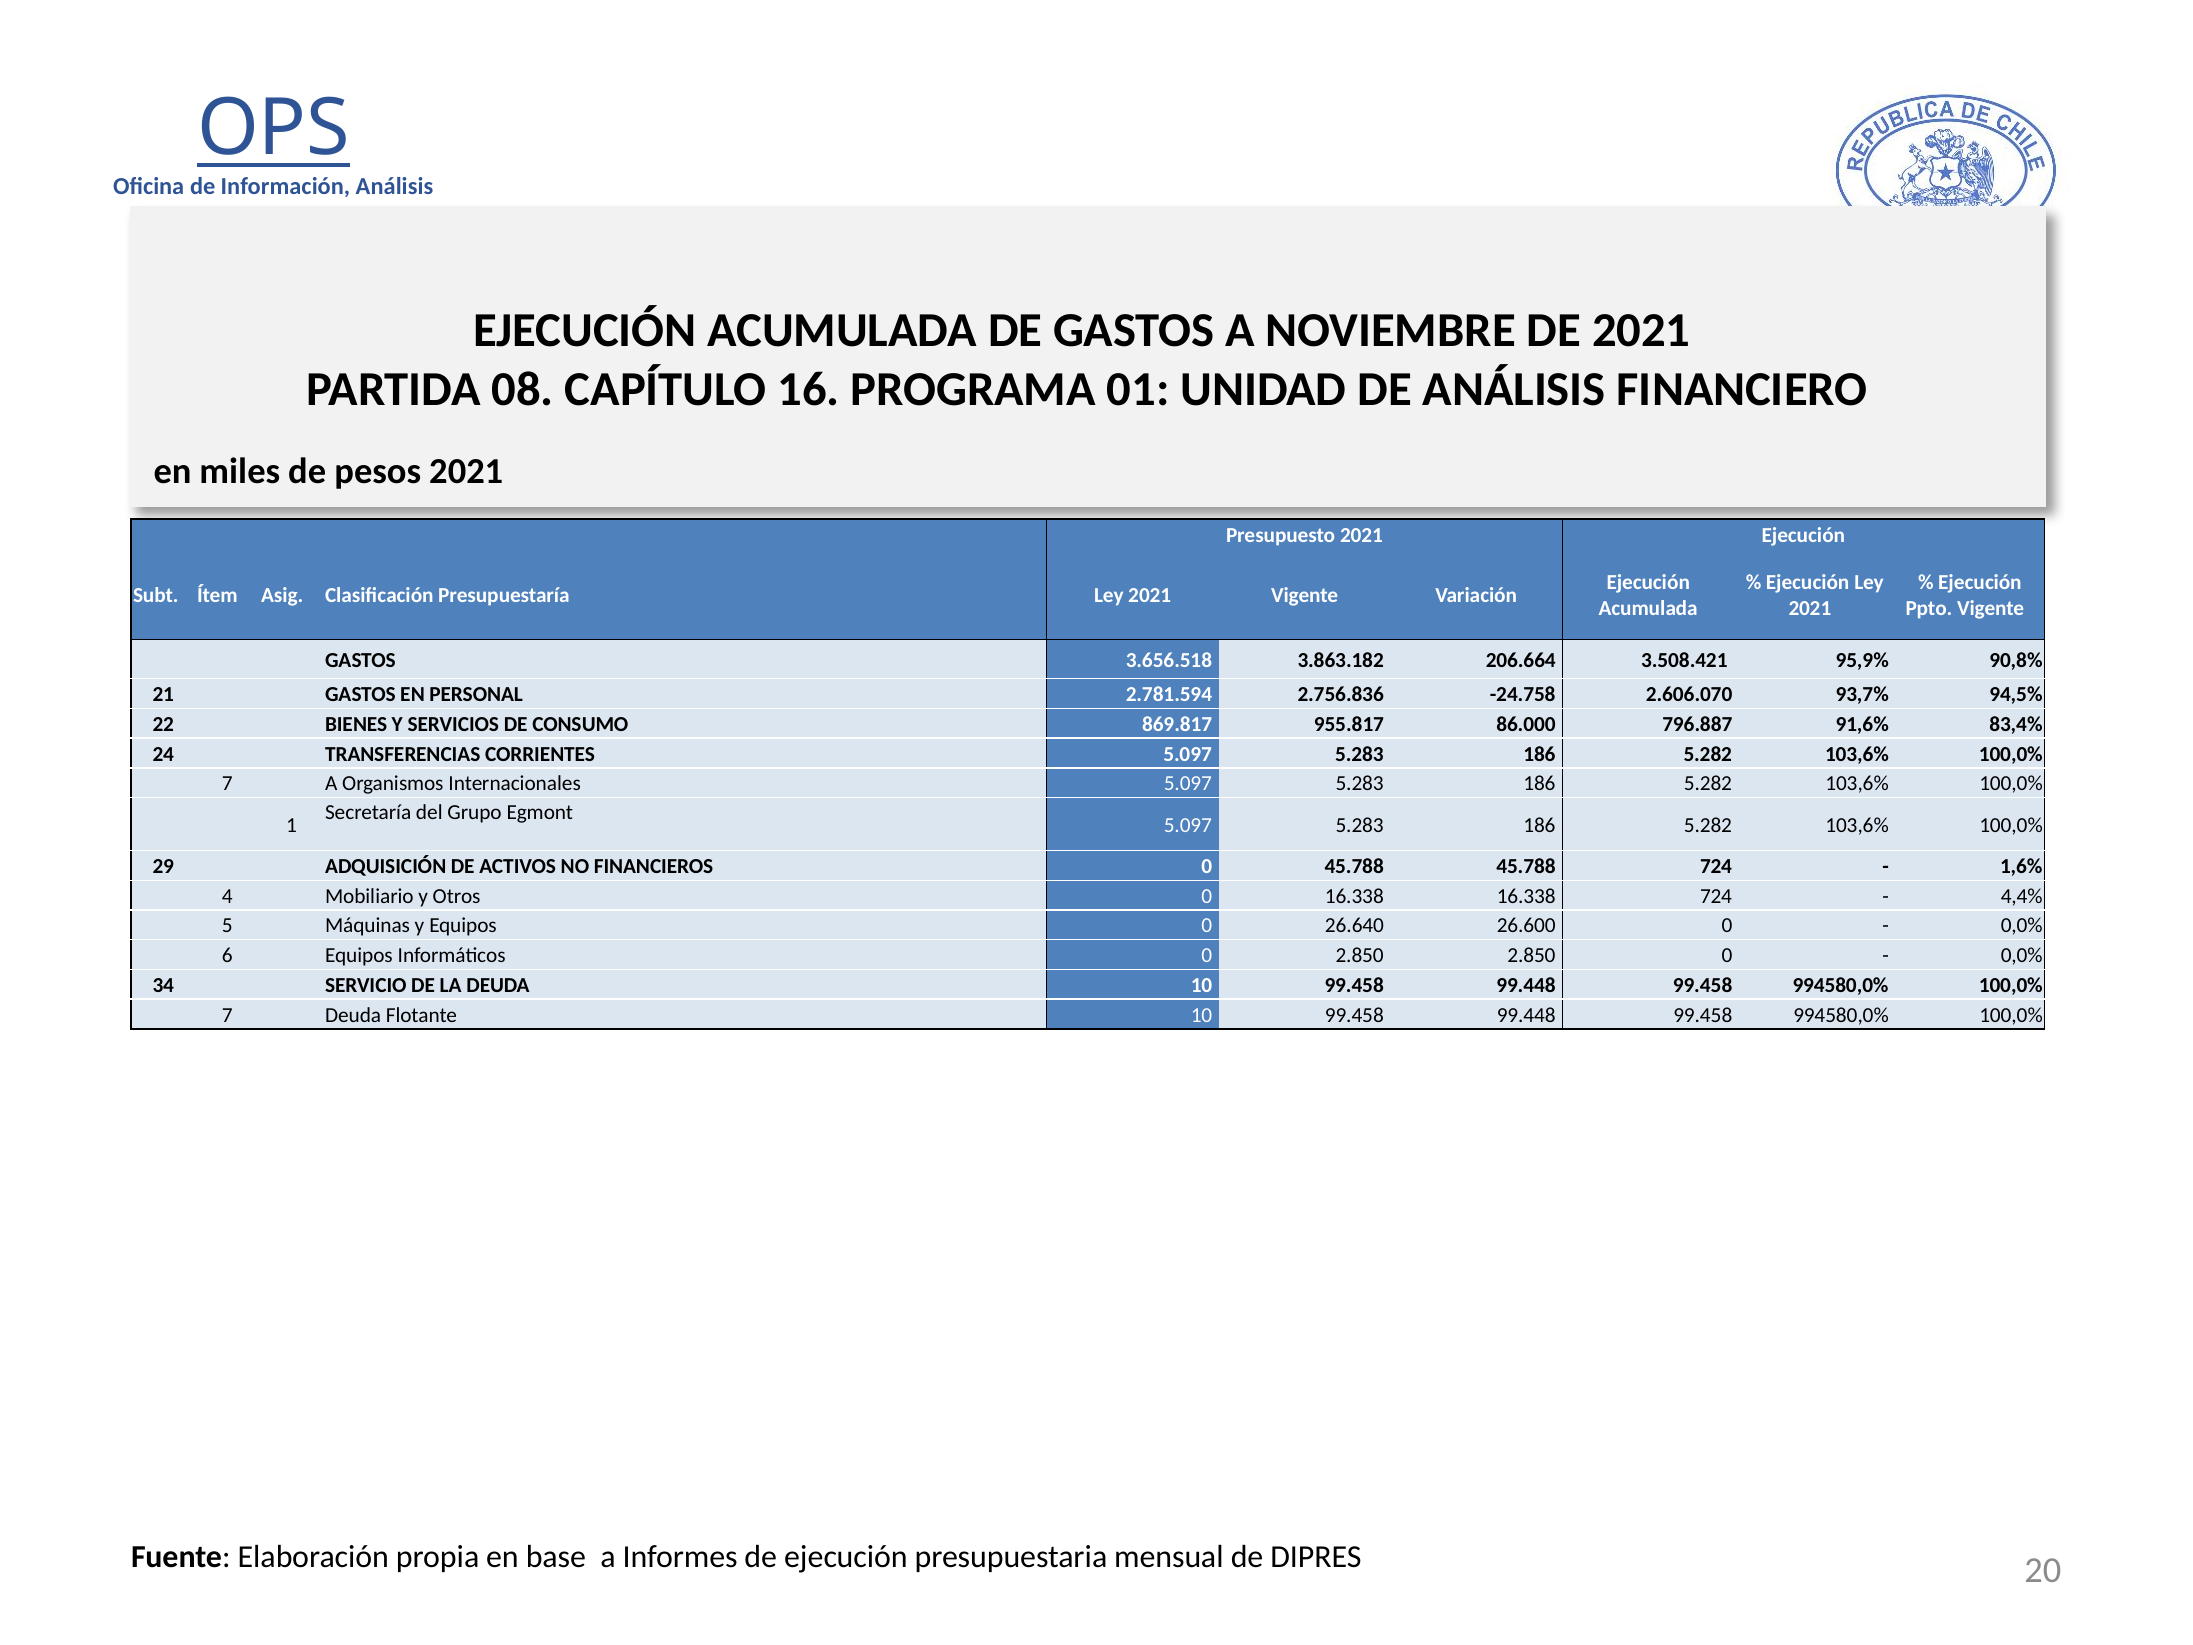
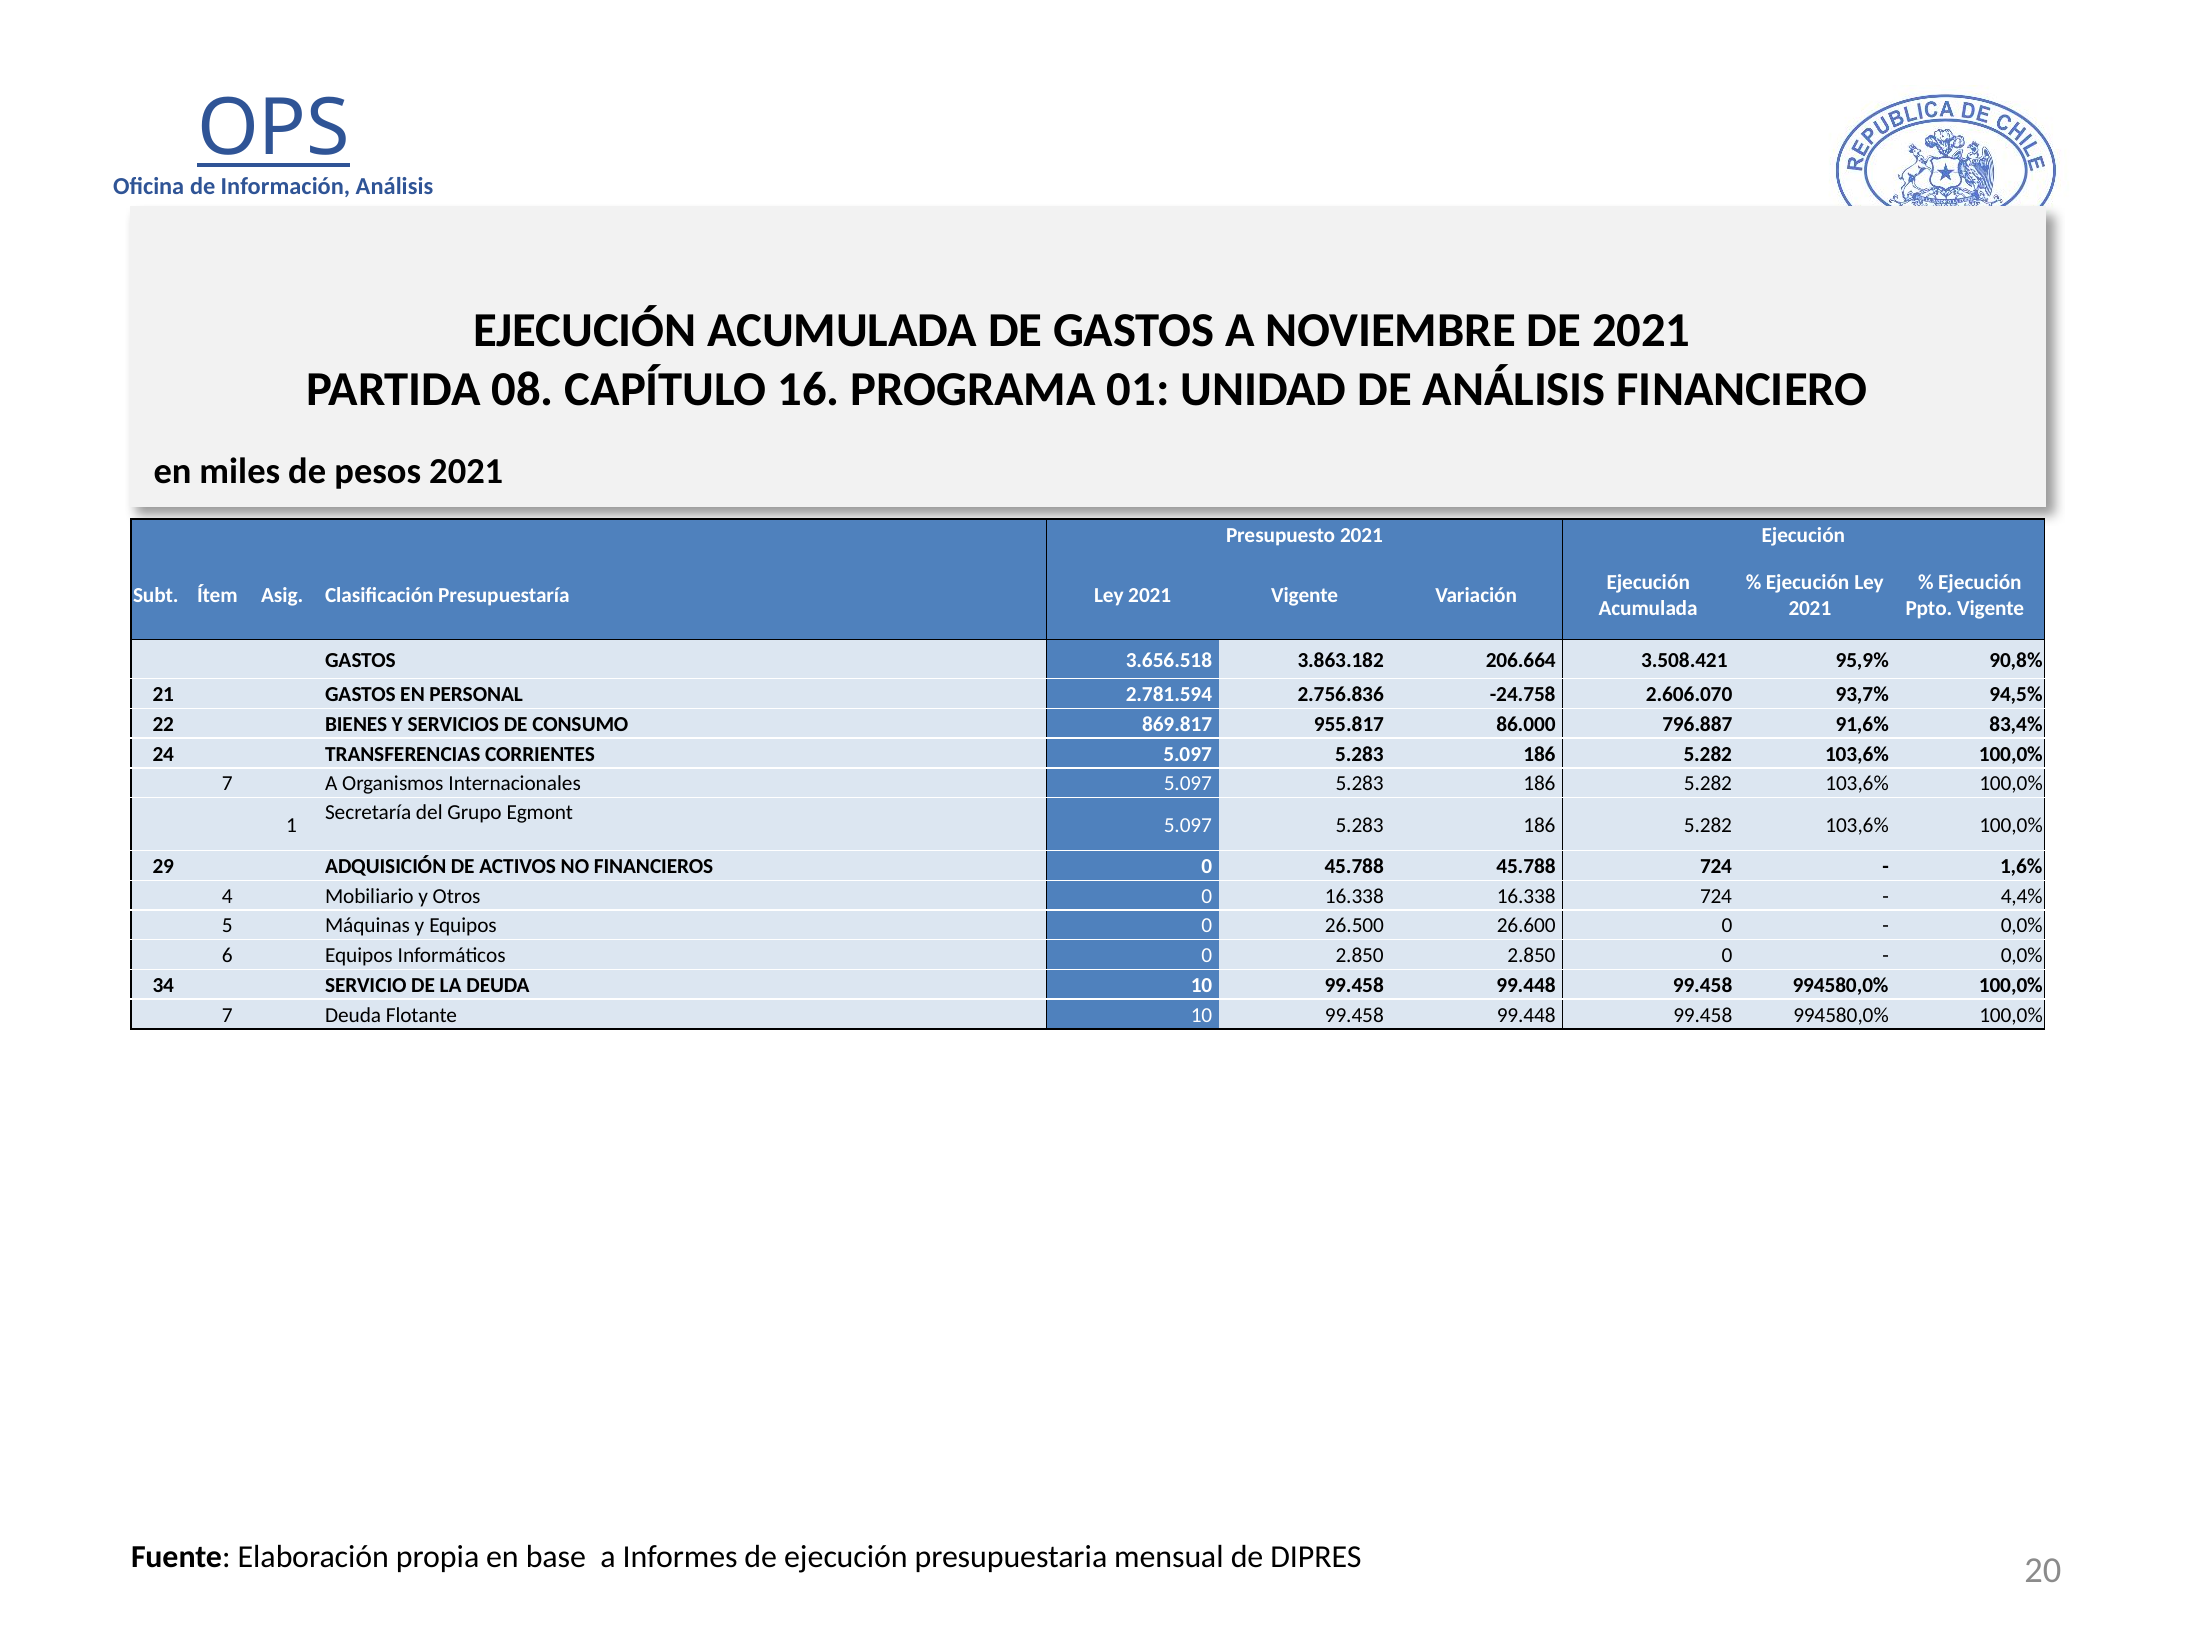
26.640: 26.640 -> 26.500 (1354, 926)
